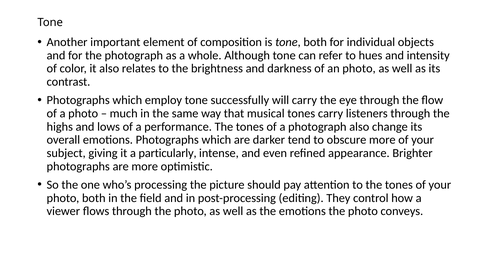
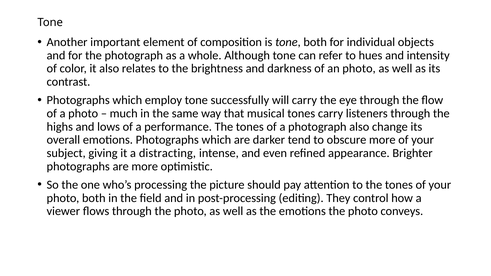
particularly: particularly -> distracting (167, 153)
